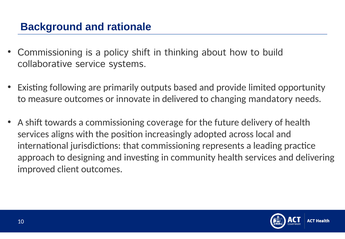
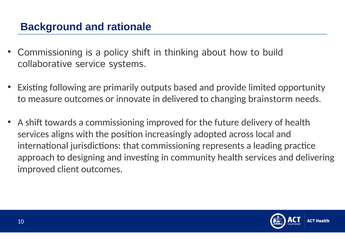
mandatory: mandatory -> brainstorm (271, 99)
commissioning coverage: coverage -> improved (165, 122)
